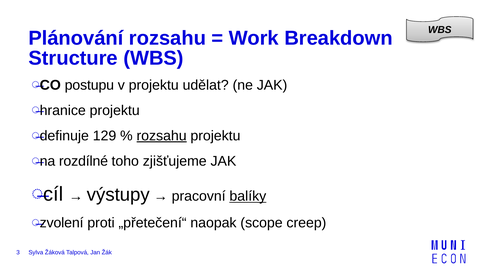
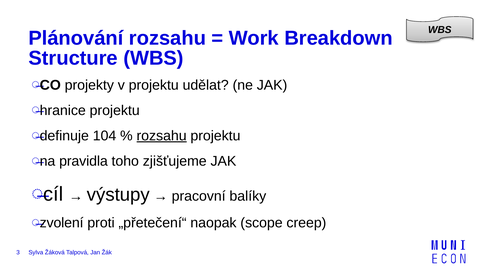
postupu: postupu -> projekty (89, 85)
129: 129 -> 104 (105, 136)
rozdílné: rozdílné -> pravidla (83, 161)
balíky underline: present -> none (248, 196)
